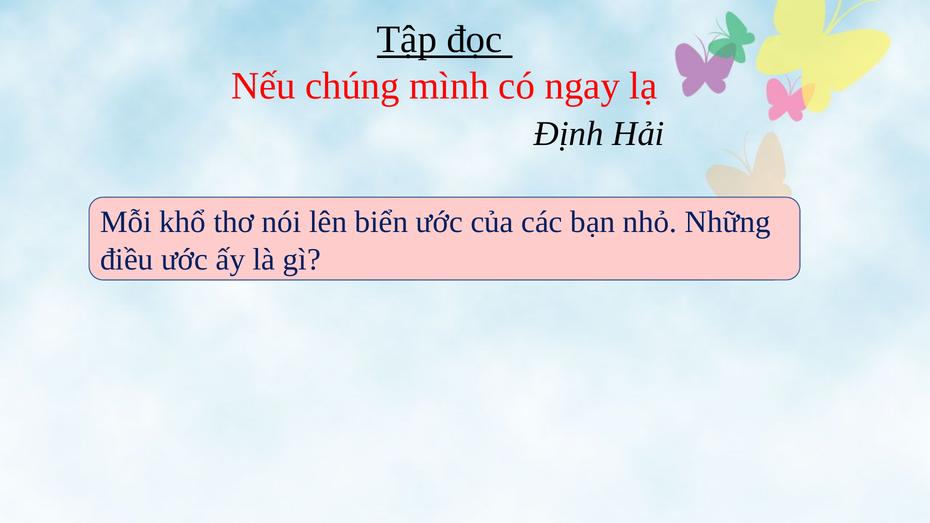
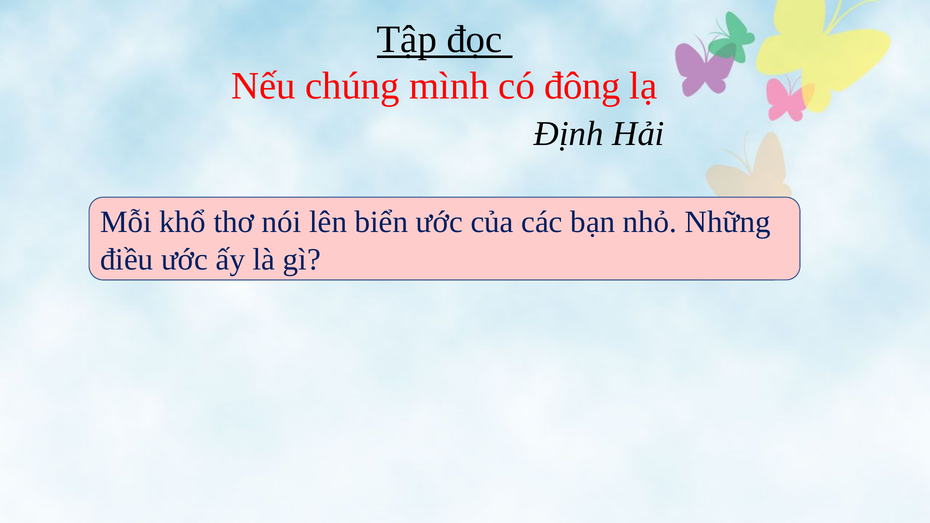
ngay: ngay -> đông (582, 86)
